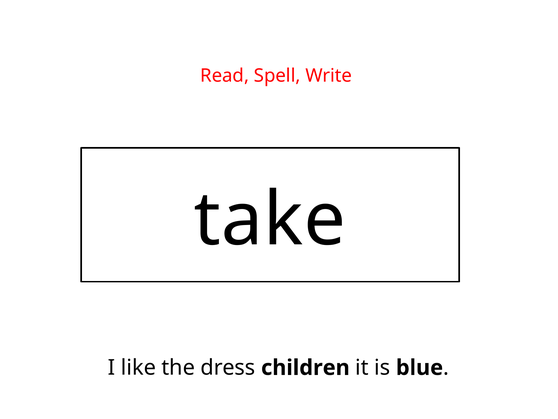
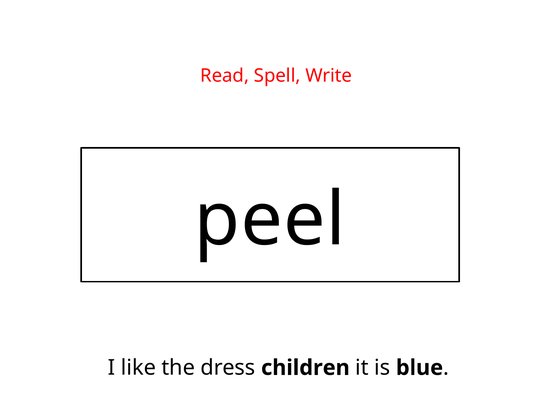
take: take -> peel (270, 220)
